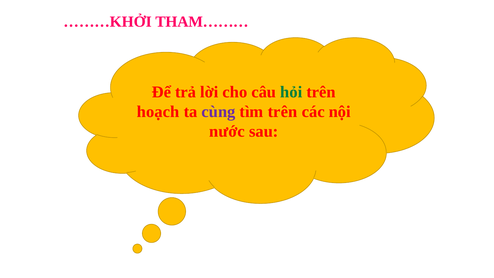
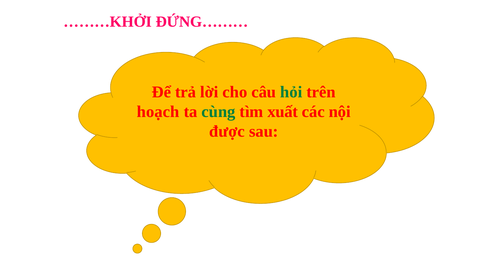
THAM………: THAM……… -> ĐỨNG……… (202, 22)
cùng colour: purple -> green (219, 112)
tìm trên: trên -> xuất (283, 112)
nước: nước -> được (227, 131)
